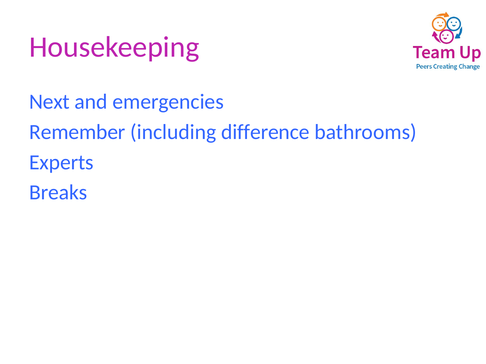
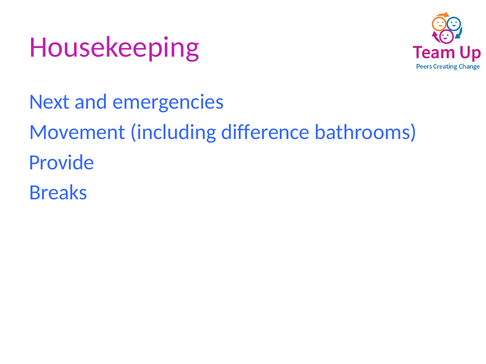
Remember: Remember -> Movement (77, 132)
Experts: Experts -> Provide (61, 162)
